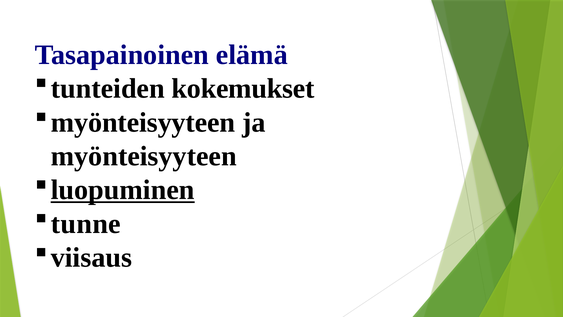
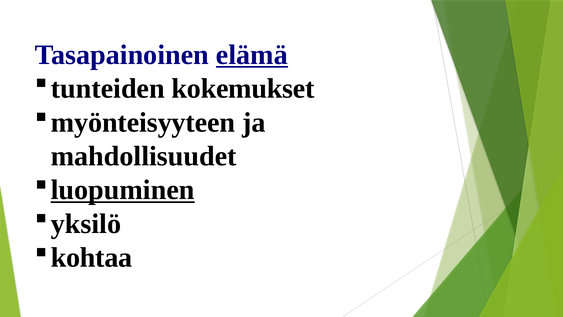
elämä underline: none -> present (252, 55)
myönteisyyteen: myönteisyyteen -> mahdollisuudet (144, 156)
tunne: tunne -> yksilö (86, 224)
viisaus: viisaus -> kohtaa (92, 257)
